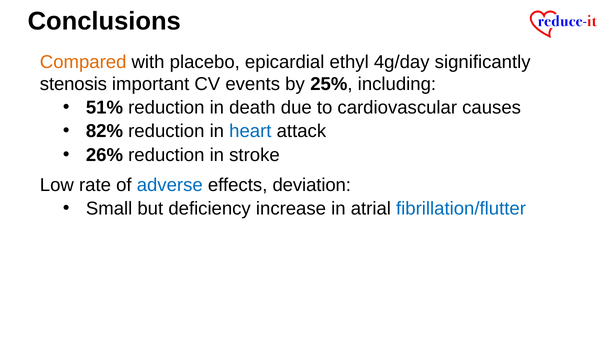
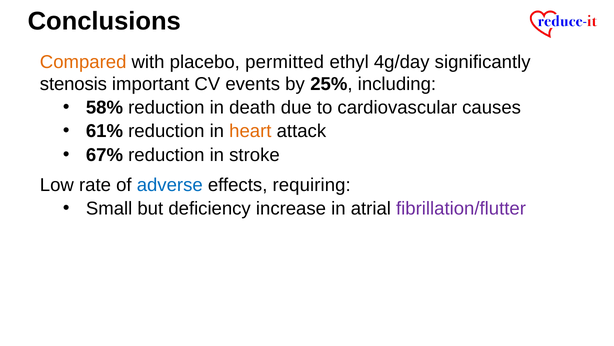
epicardial: epicardial -> permitted (285, 62)
51%: 51% -> 58% (104, 108)
82%: 82% -> 61% (104, 131)
heart colour: blue -> orange (250, 131)
26%: 26% -> 67% (104, 155)
deviation: deviation -> requiring (312, 185)
fibrillation/flutter colour: blue -> purple (461, 208)
